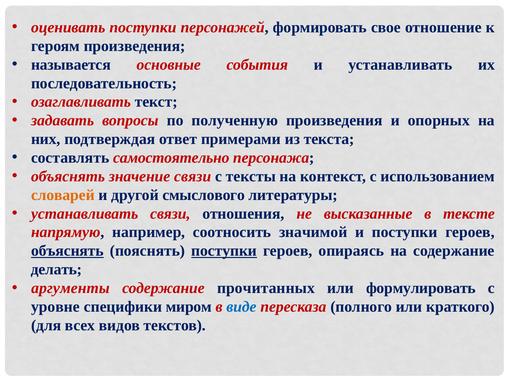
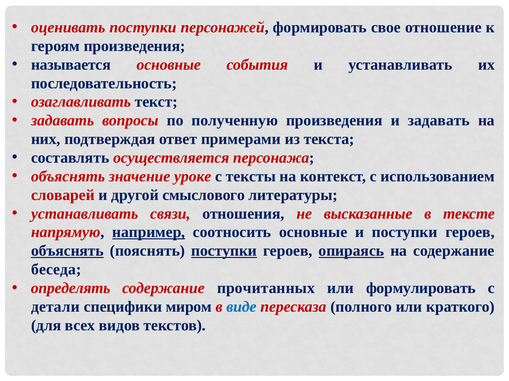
и опорных: опорных -> задавать (439, 121)
самостоятельно: самостоятельно -> осуществляется (171, 158)
значение связи: связи -> уроке (193, 177)
словарей colour: orange -> red (63, 195)
например underline: none -> present (149, 233)
соотносить значимой: значимой -> основные (313, 233)
опираясь underline: none -> present (351, 251)
делать: делать -> беседа (56, 270)
аргументы: аргументы -> определять (71, 289)
уровне: уровне -> детали (55, 307)
